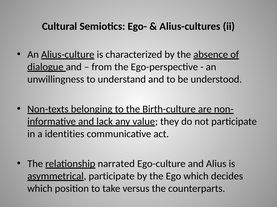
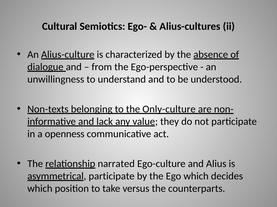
Birth-culture: Birth-culture -> Only-culture (169, 109)
identities: identities -> openness (65, 134)
